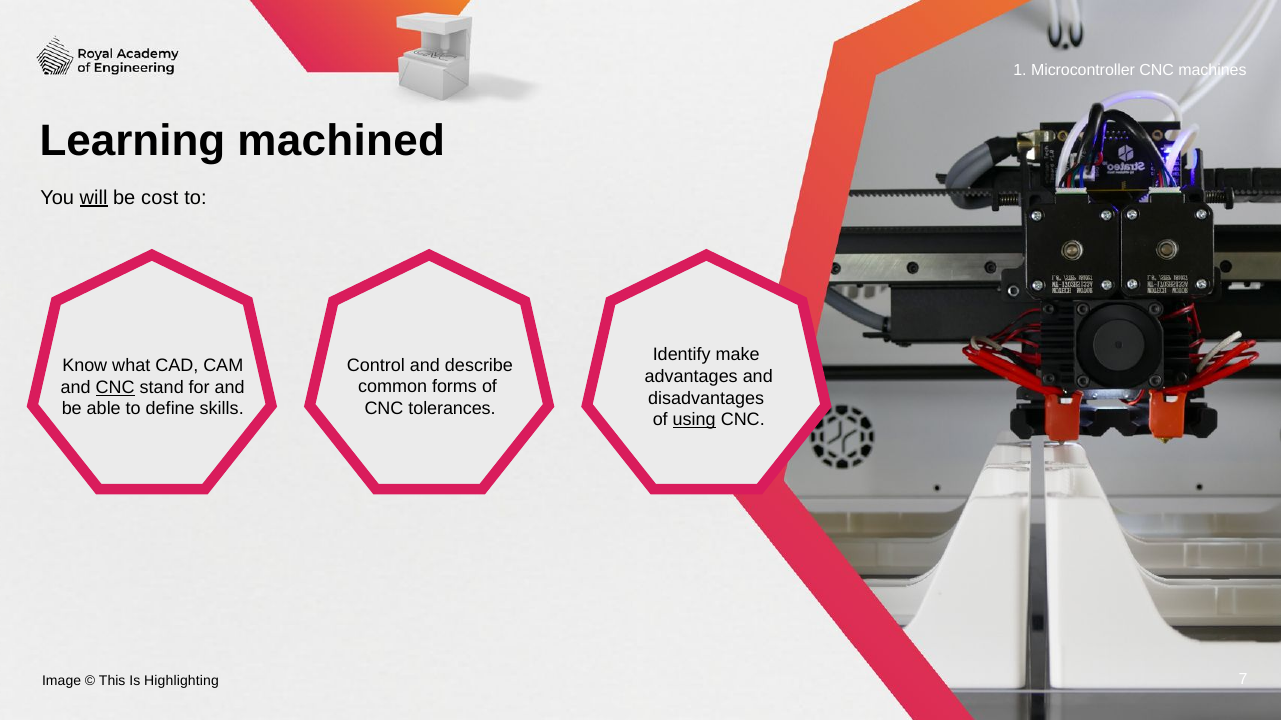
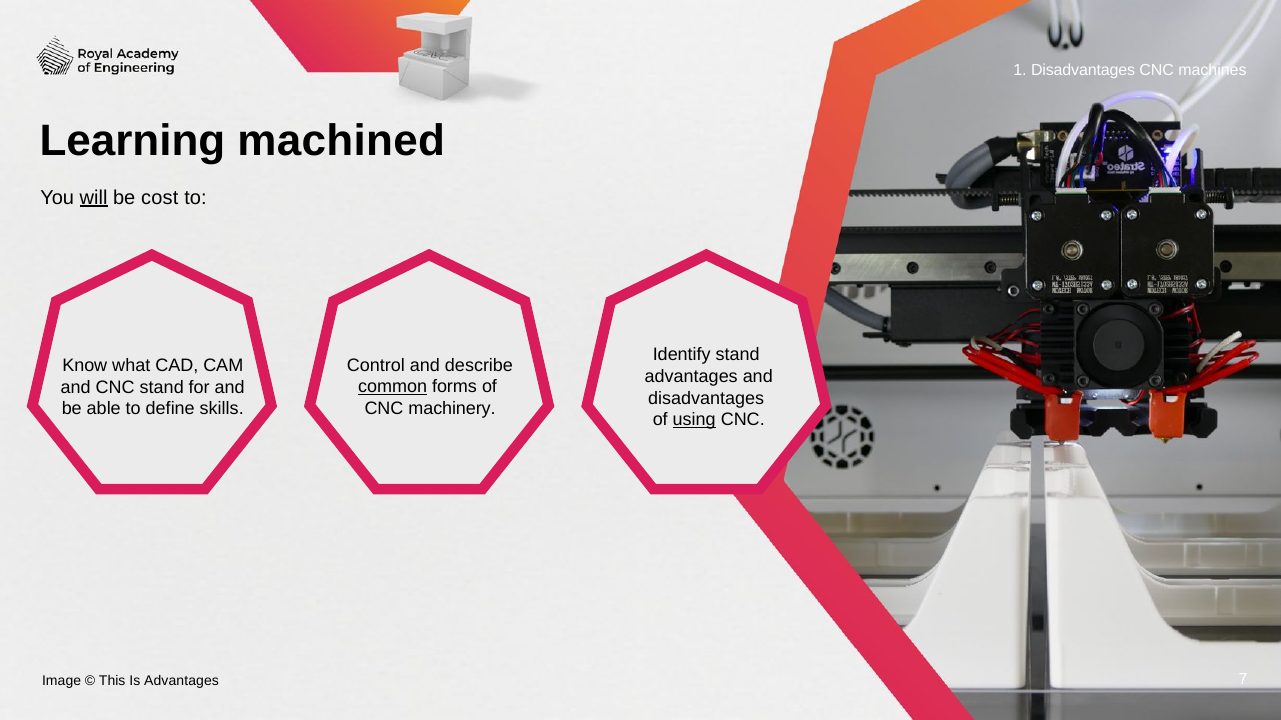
1 Microcontroller: Microcontroller -> Disadvantages (1083, 70)
Identify make: make -> stand (738, 355)
common underline: none -> present (393, 387)
CNC underline: present -> none (115, 388)
tolerances: tolerances -> machinery (452, 409)
Is Highlighting: Highlighting -> Advantages (182, 682)
